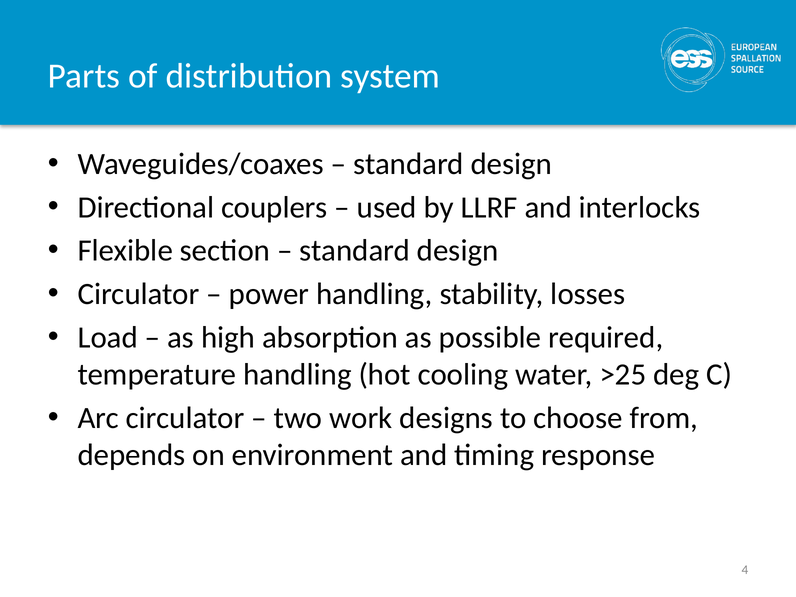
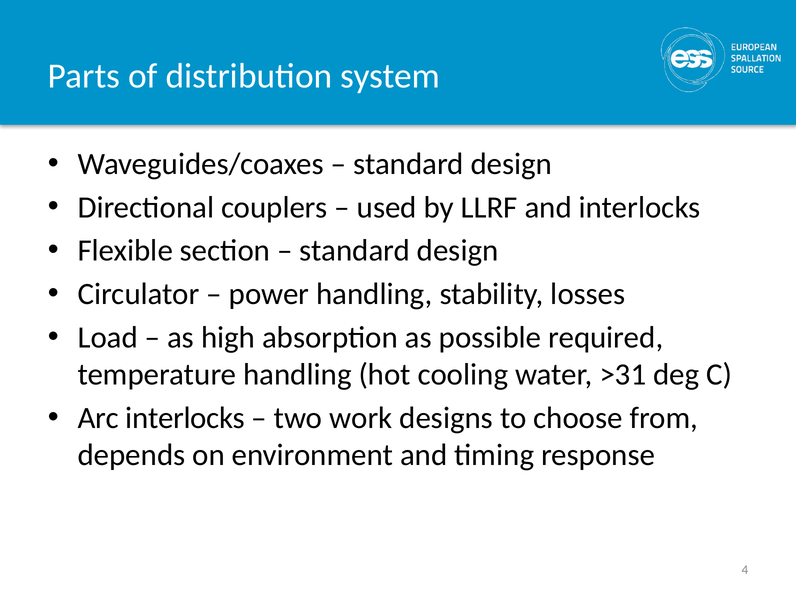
>25: >25 -> >31 (623, 375)
Arc circulator: circulator -> interlocks (185, 418)
